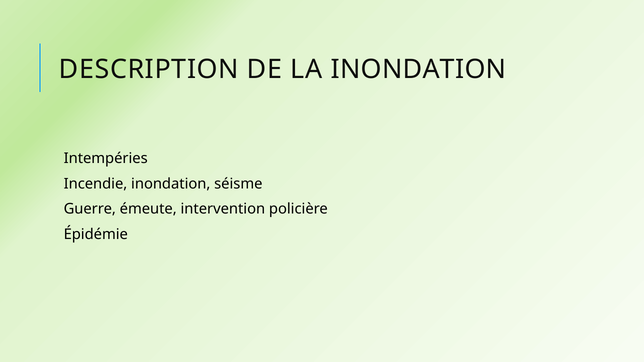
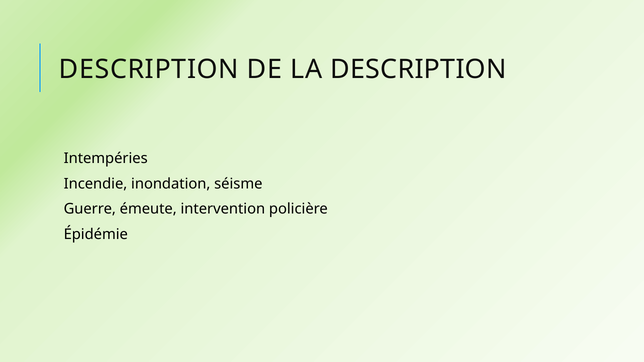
LA INONDATION: INONDATION -> DESCRIPTION (418, 69)
